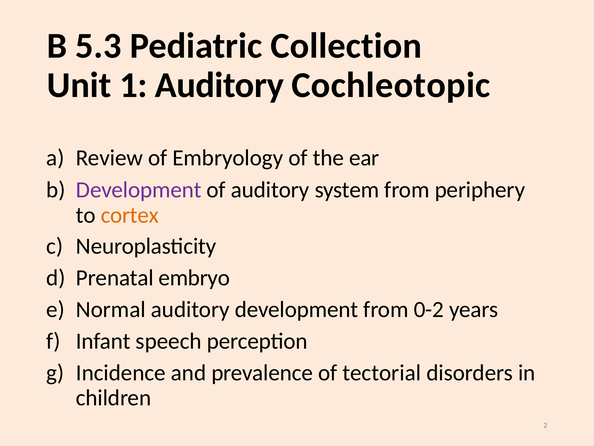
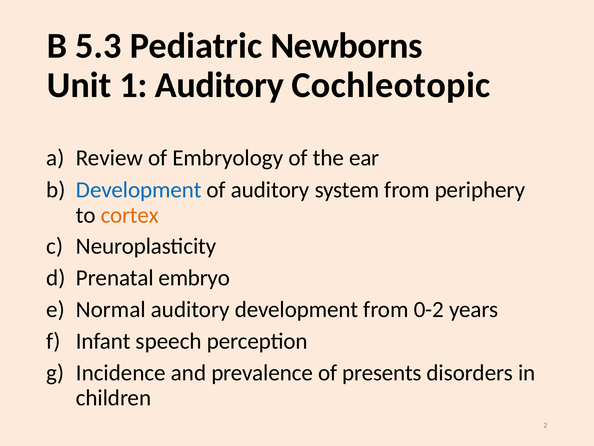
Collection: Collection -> Newborns (347, 46)
Development colour: purple -> blue (139, 190)
tectorial: tectorial -> presents (382, 373)
